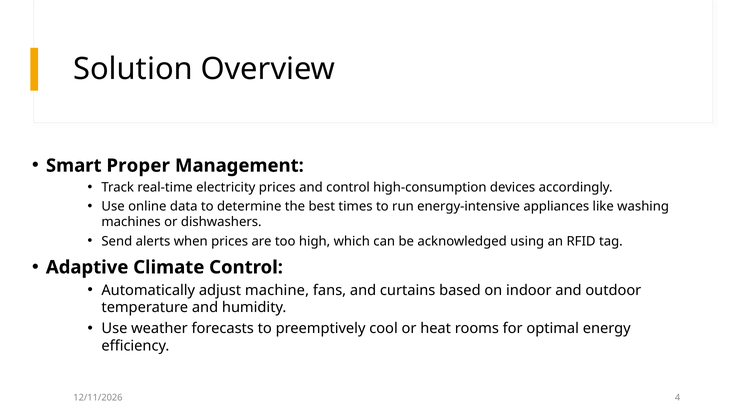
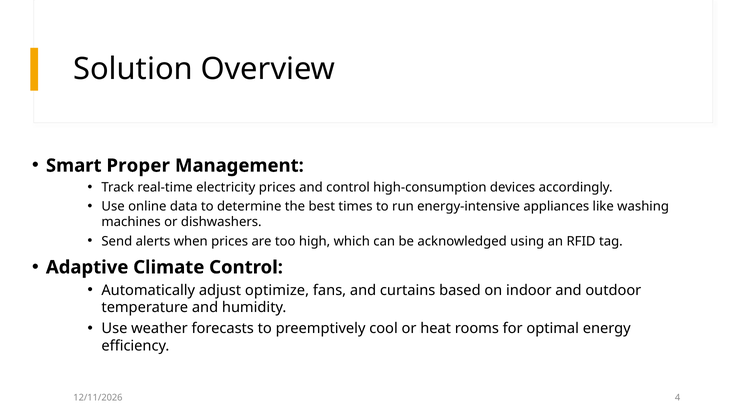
machine: machine -> optimize (277, 290)
